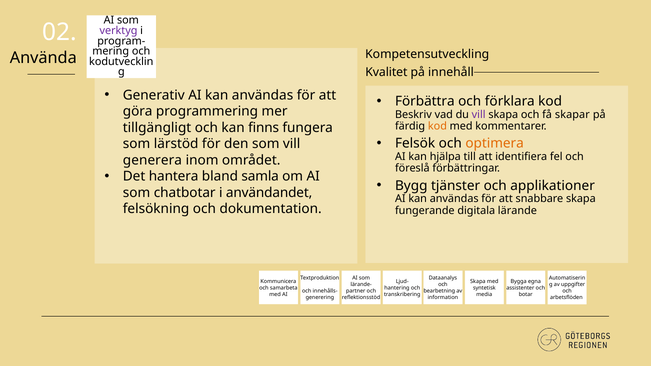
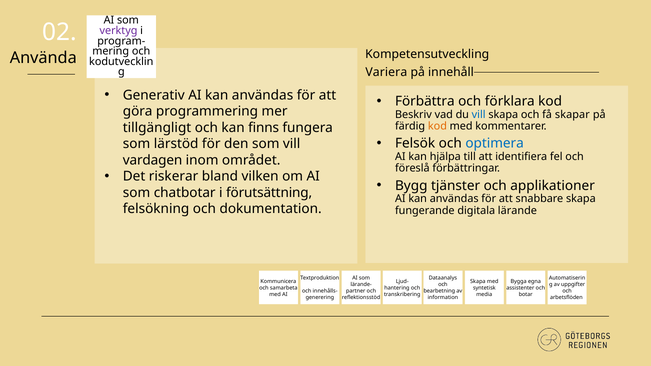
Kvalitet: Kvalitet -> Variera (386, 72)
vill colour: purple -> blue (479, 115)
optimera colour: orange -> blue (495, 144)
generera: generera -> vardagen (153, 160)
hantera: hantera -> riskerar (174, 177)
samla: samla -> vilken (260, 177)
användandet: användandet -> förutsättning (269, 193)
